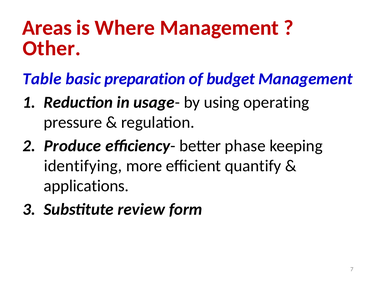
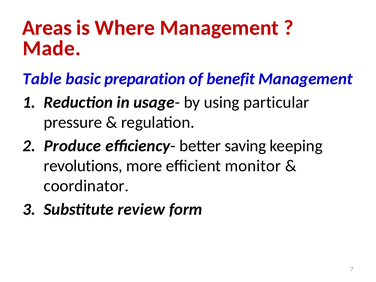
Other: Other -> Made (52, 48)
budget: budget -> benefit (231, 79)
operating: operating -> particular (276, 102)
phase: phase -> saving (245, 146)
identifying: identifying -> revolutions (83, 166)
quantify: quantify -> monitor (253, 166)
applications: applications -> coordinator (86, 186)
